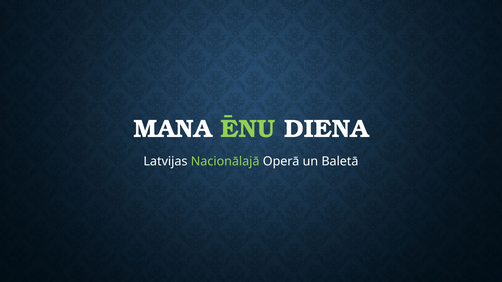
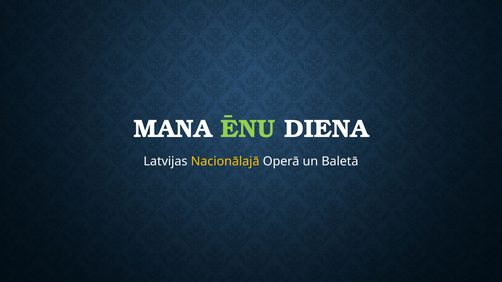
Nacionālajā colour: light green -> yellow (225, 162)
